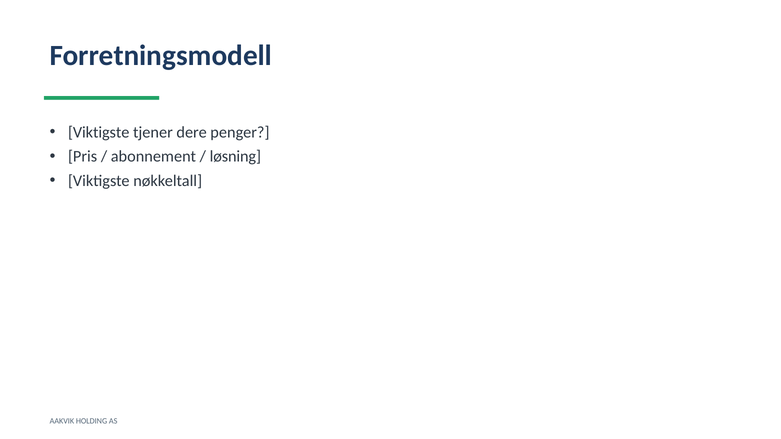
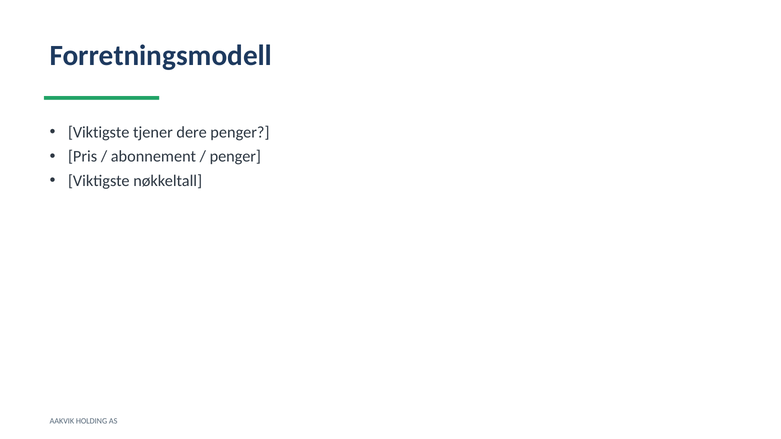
løsning: løsning -> penger (235, 157)
